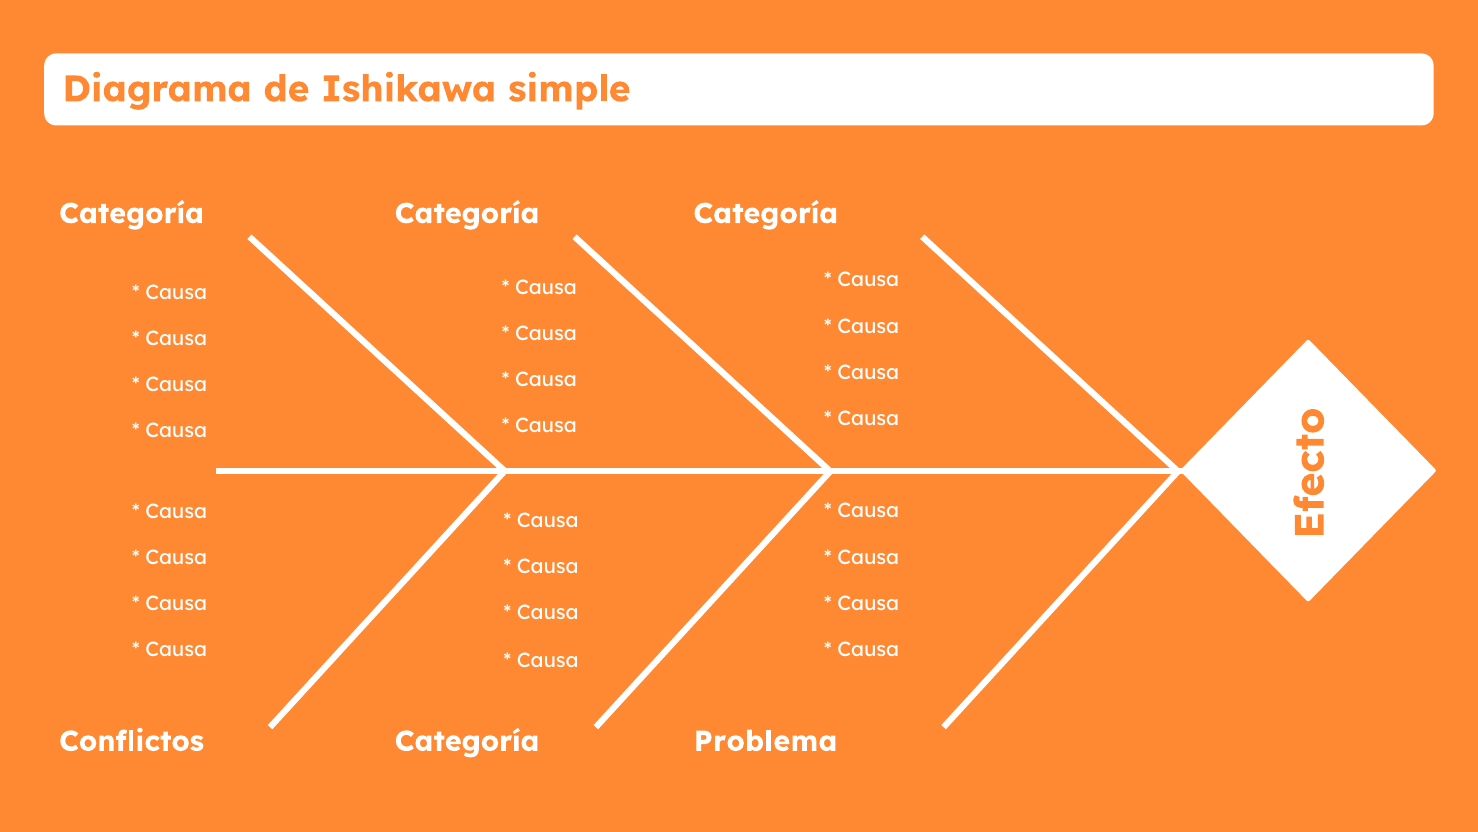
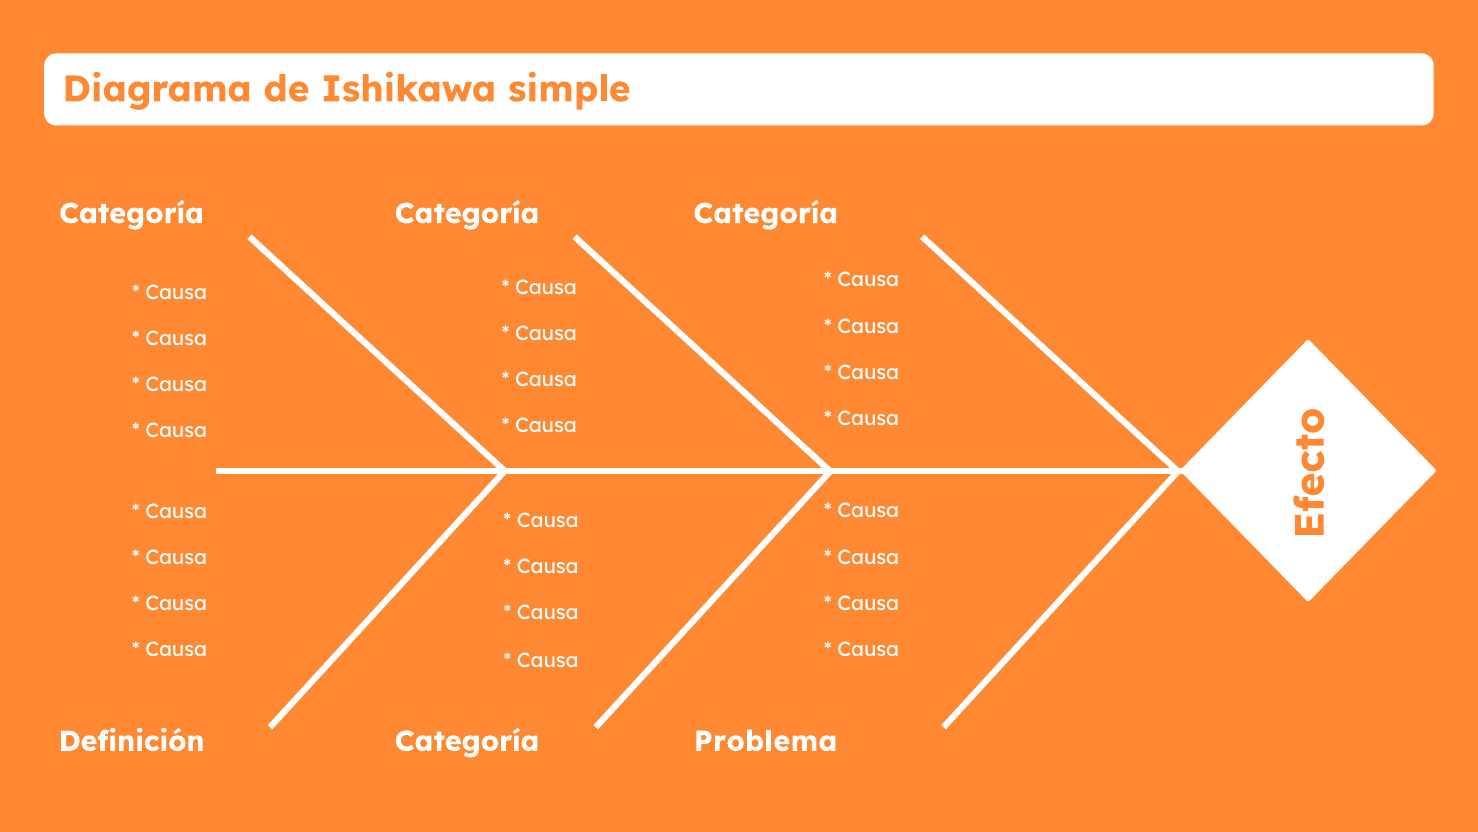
Conflictos: Conflictos -> Definición (132, 741)
